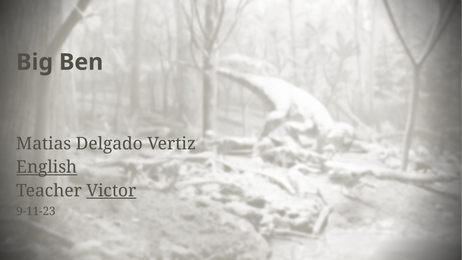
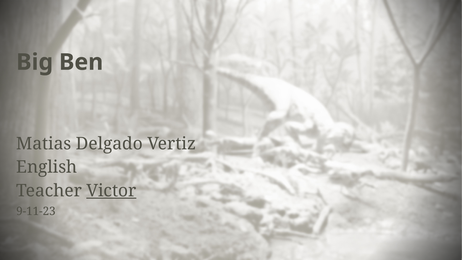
English underline: present -> none (47, 167)
